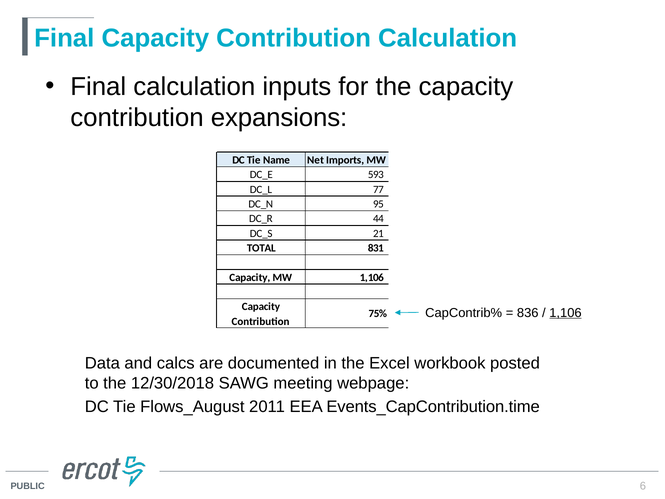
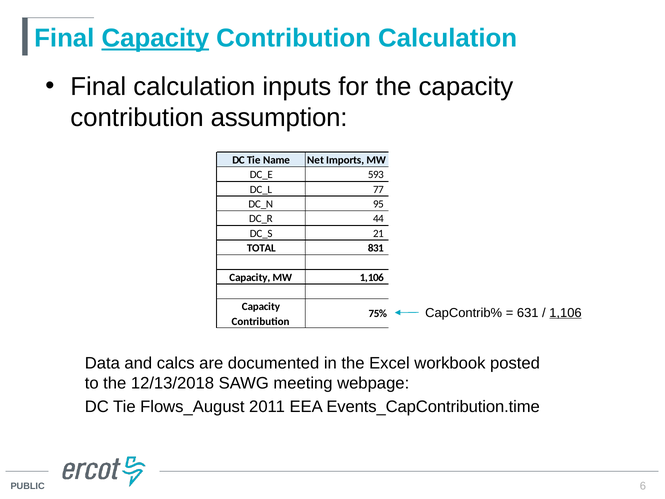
Capacity underline: none -> present (155, 38)
expansions: expansions -> assumption (279, 118)
836: 836 -> 631 (528, 313)
12/30/2018: 12/30/2018 -> 12/13/2018 (172, 383)
